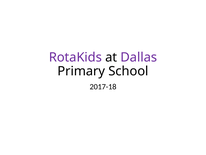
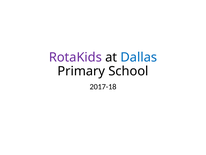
Dallas colour: purple -> blue (139, 57)
